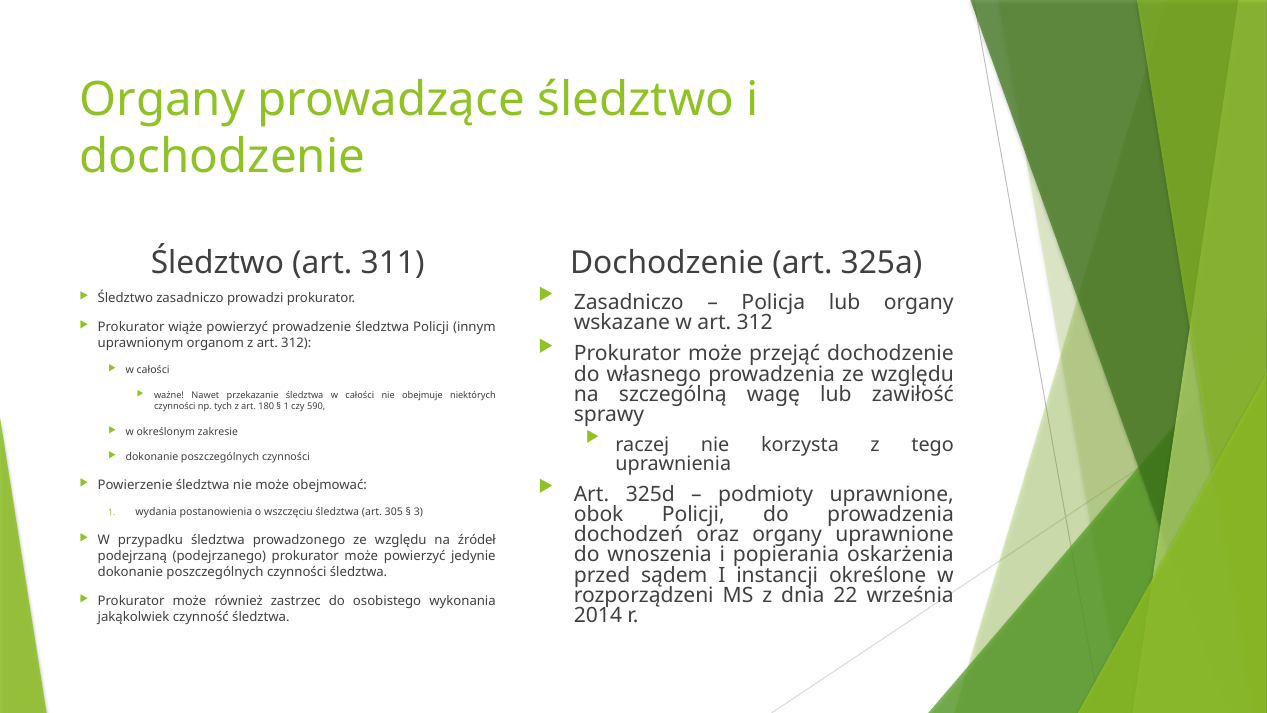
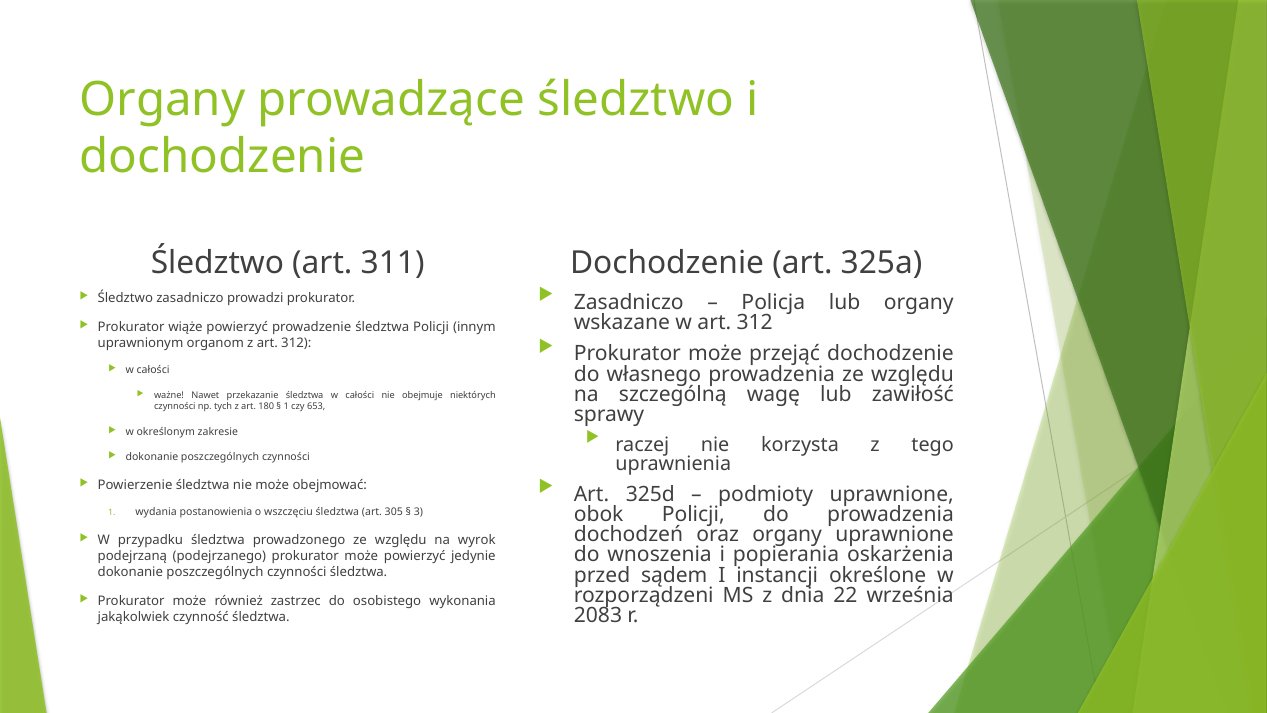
590: 590 -> 653 (316, 406)
źródeł: źródeł -> wyrok (477, 540)
2014: 2014 -> 2083 (598, 615)
